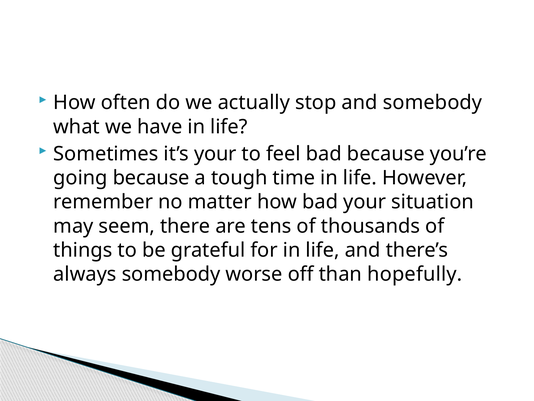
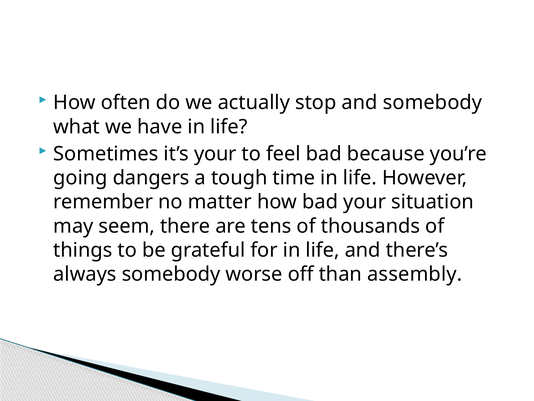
going because: because -> dangers (151, 178)
hopefully: hopefully -> assembly (415, 274)
